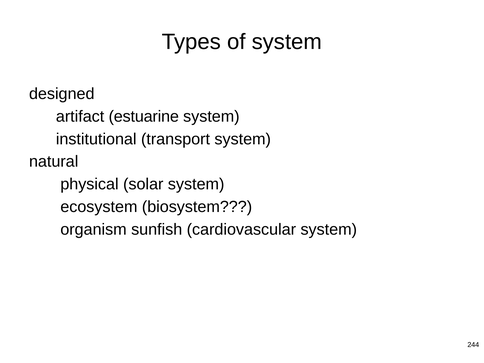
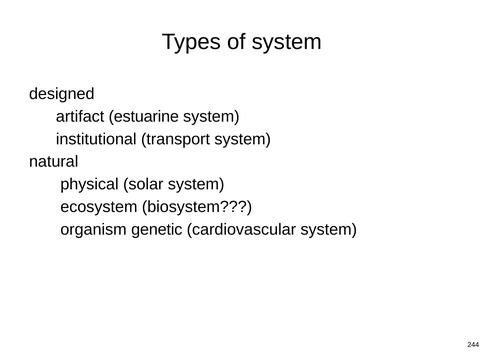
sunfish: sunfish -> genetic (157, 229)
